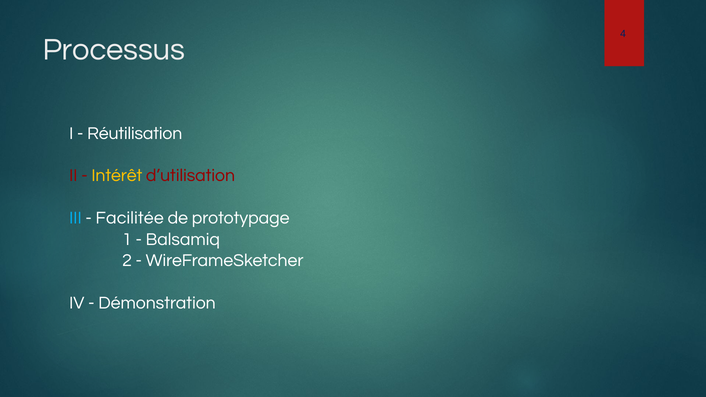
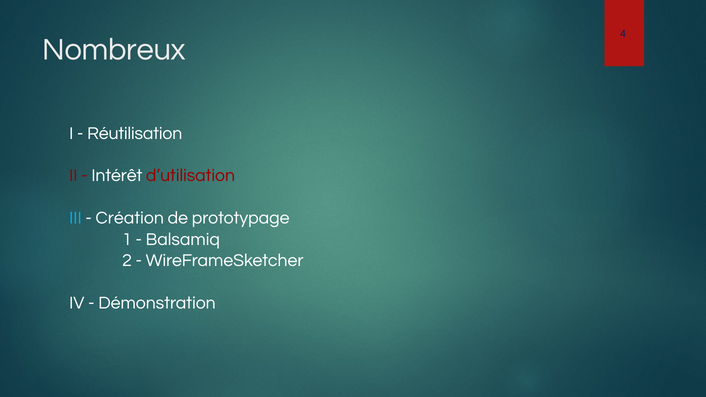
Processus: Processus -> Nombreux (114, 50)
Intérêt colour: yellow -> white (117, 176)
Facilitée: Facilitée -> Création (130, 218)
